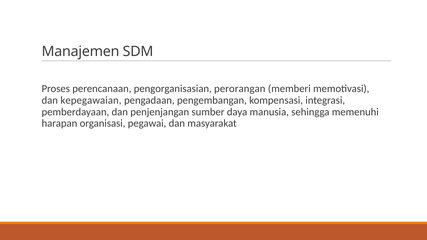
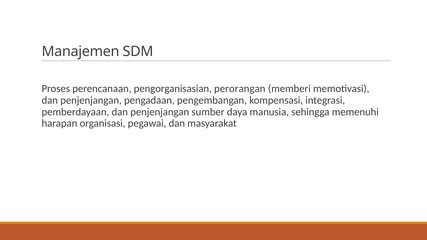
kepegawaian: kepegawaian -> penjenjangan (91, 100)
